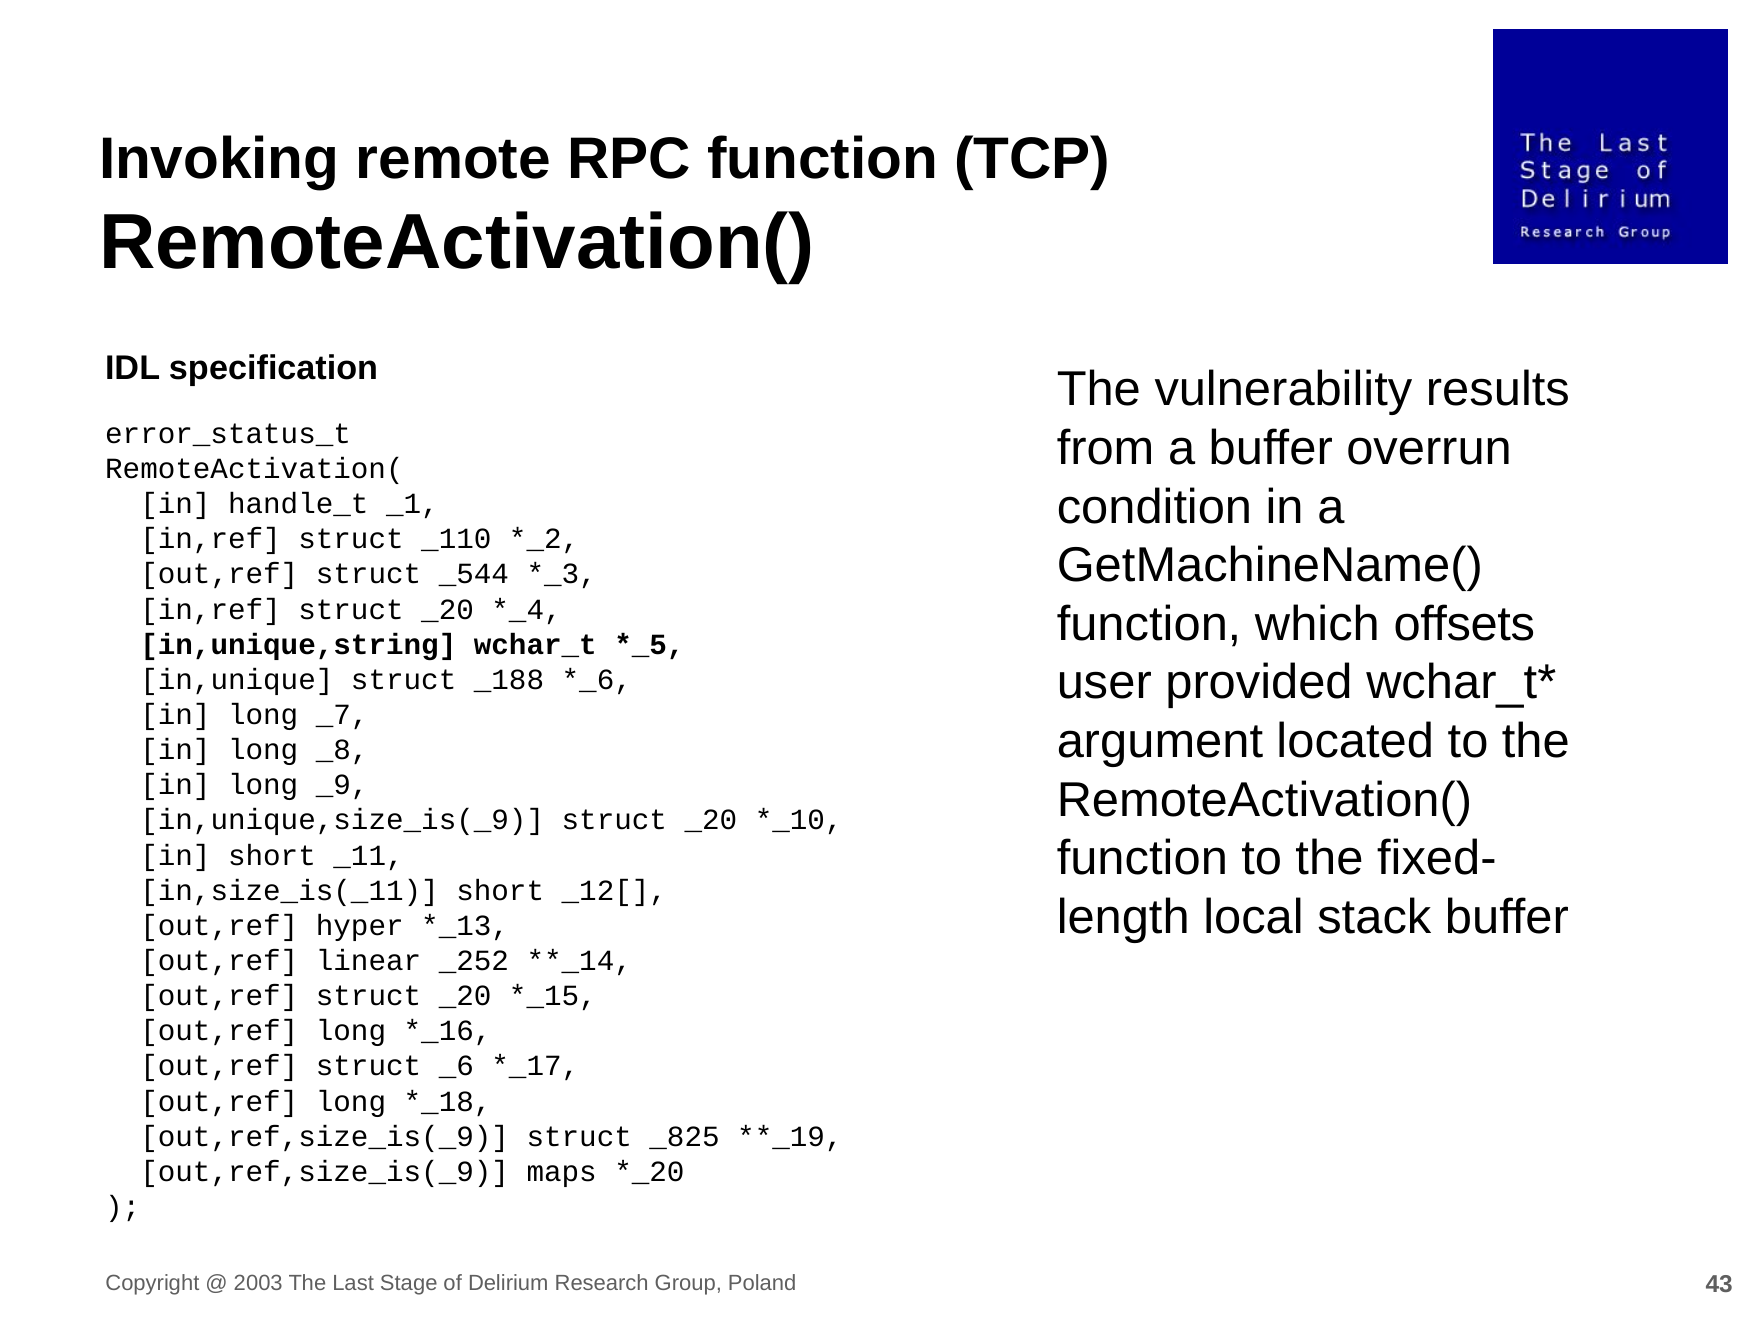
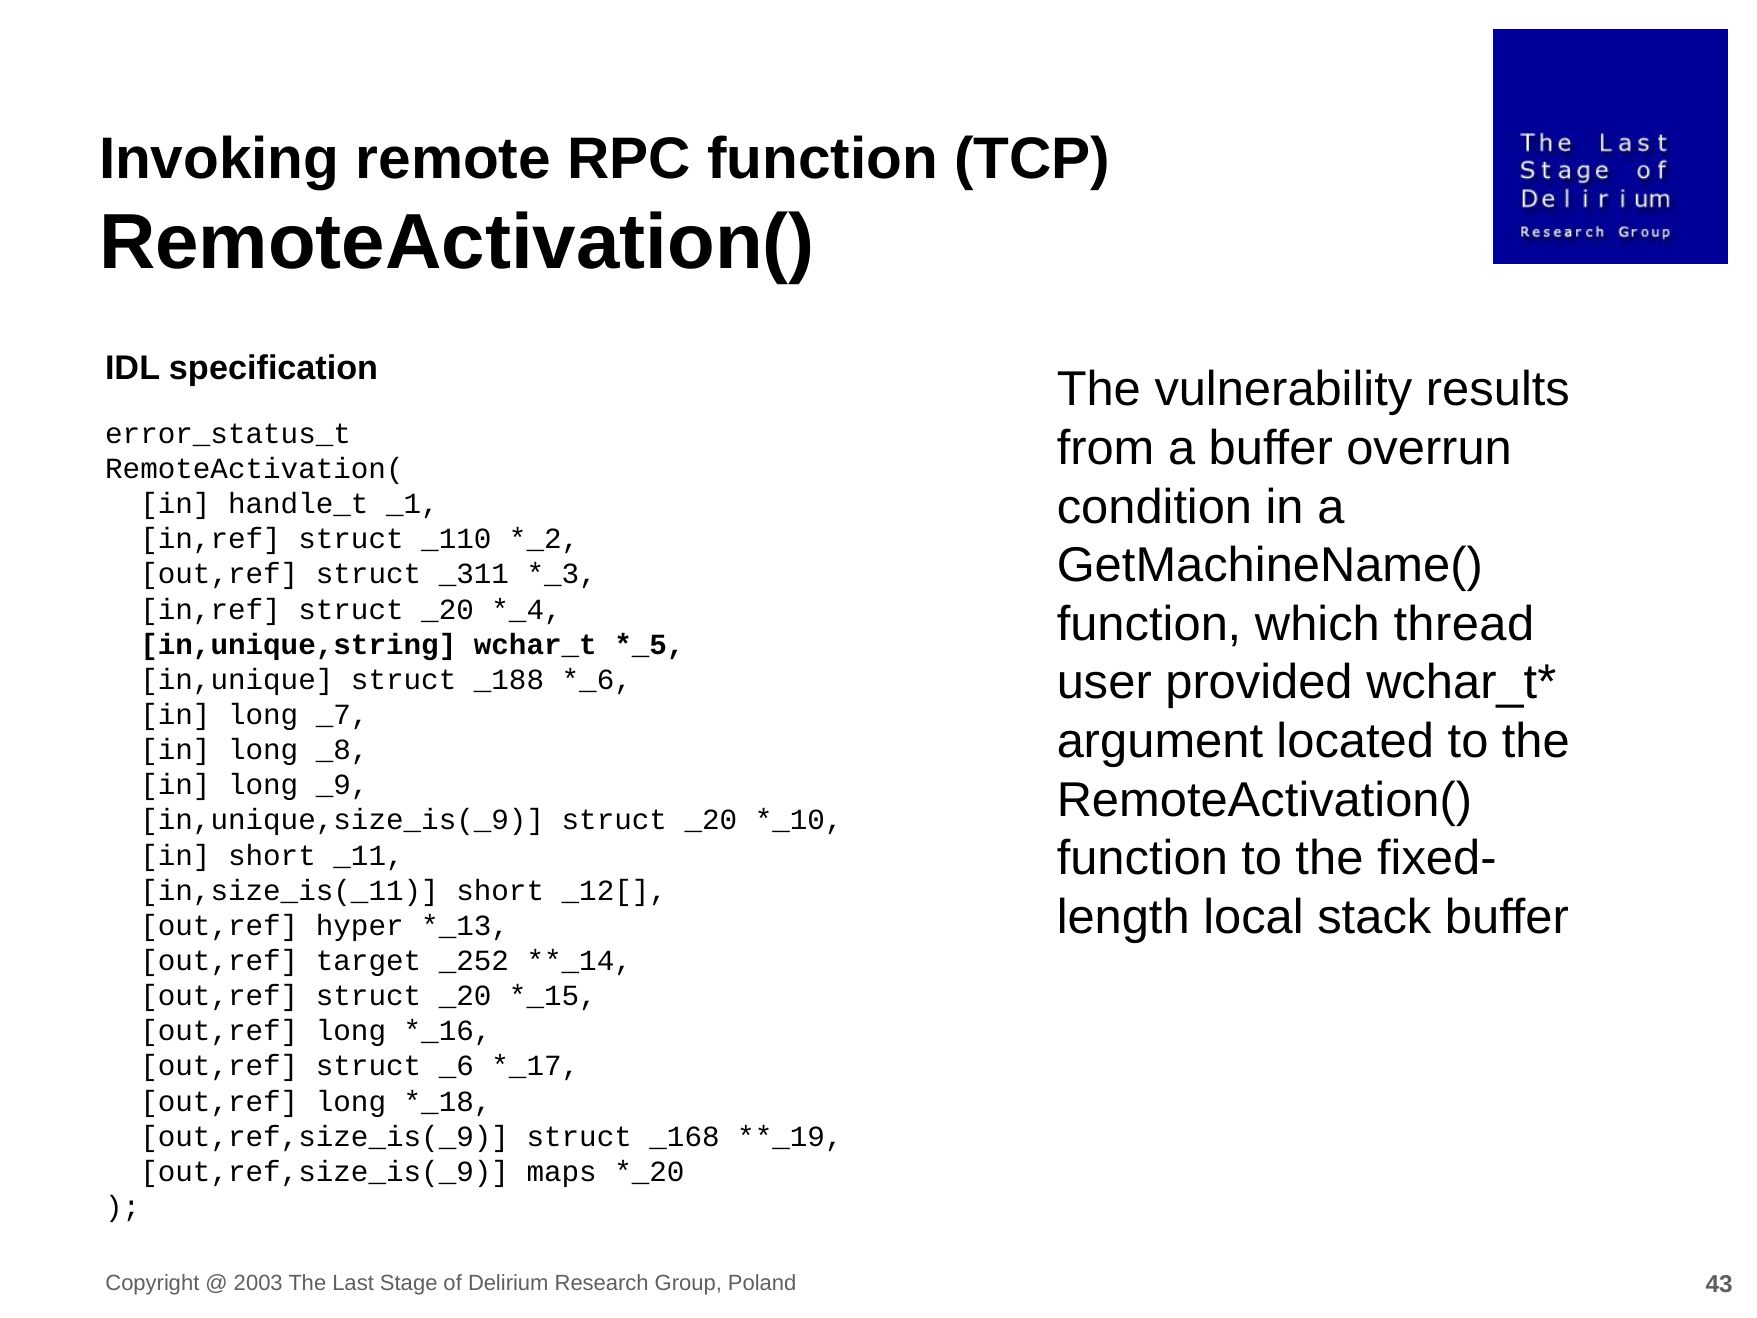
_544: _544 -> _311 (474, 574)
offsets: offsets -> thread (1464, 624)
linear: linear -> target (369, 961)
_825: _825 -> _168 (685, 1136)
